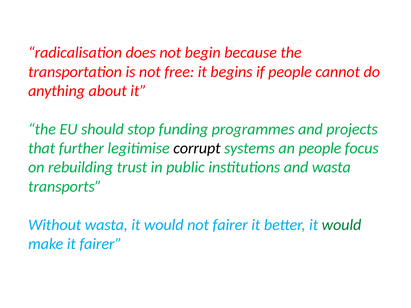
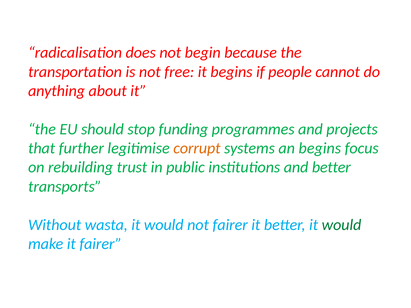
corrupt colour: black -> orange (197, 148)
an people: people -> begins (320, 148)
and wasta: wasta -> better (331, 168)
